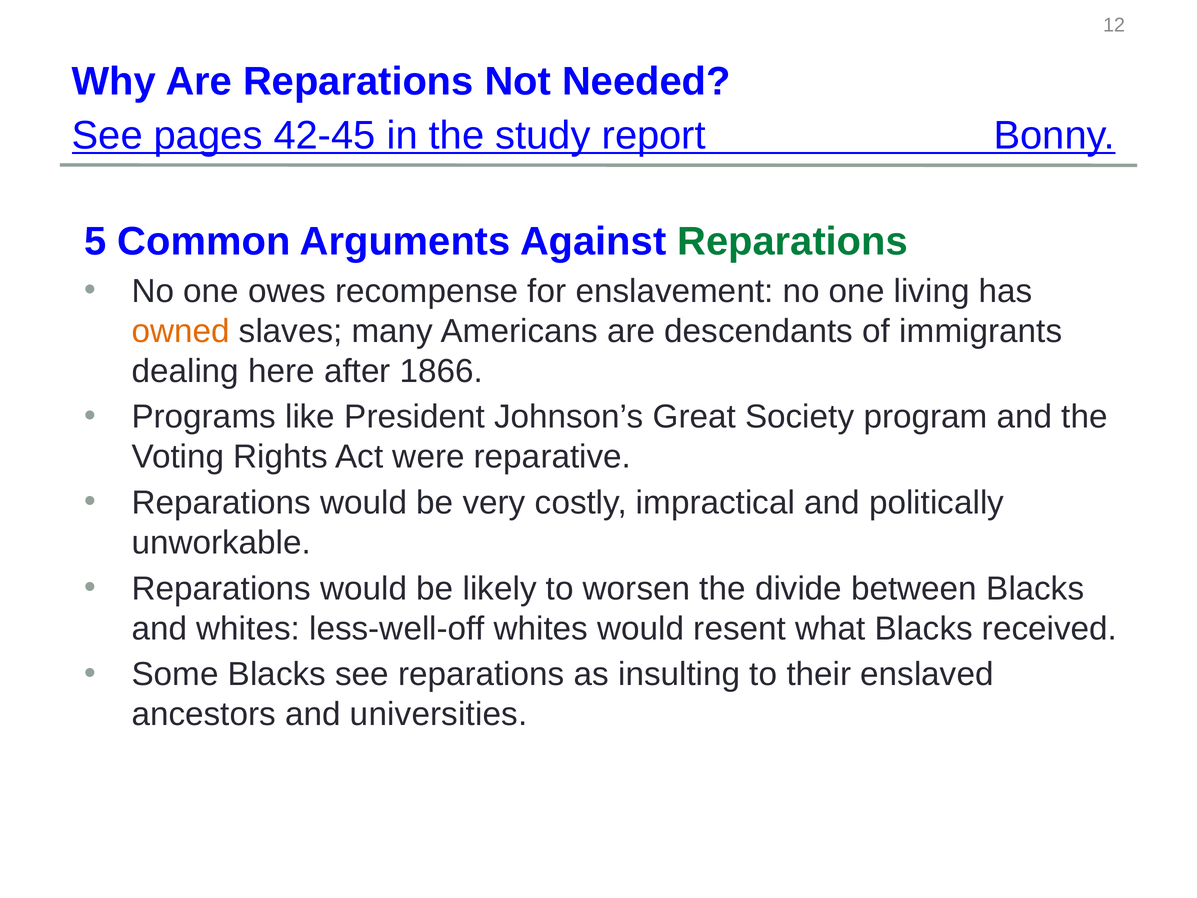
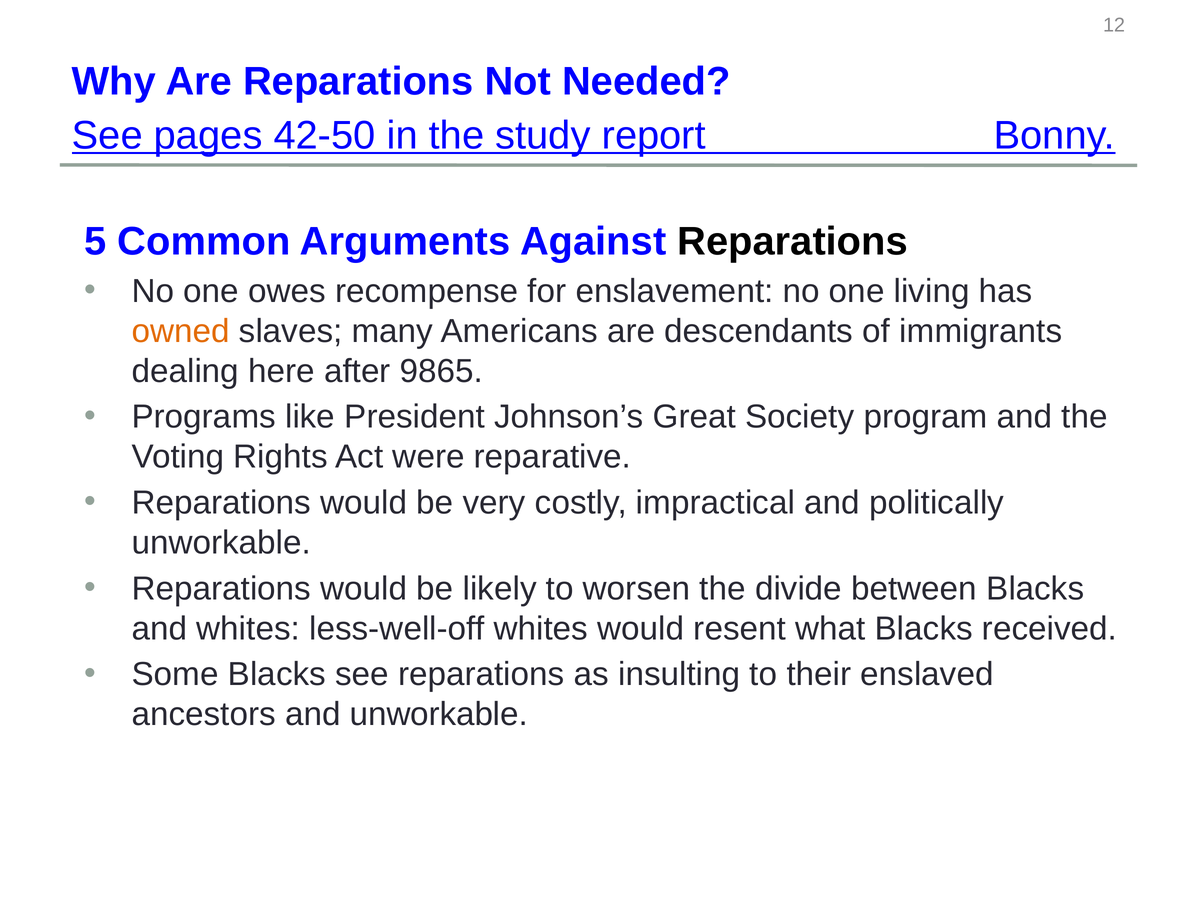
42-45: 42-45 -> 42-50 (325, 135)
Reparations colour: green -> black (793, 242)
1866: 1866 -> 9865 (441, 371)
and universities: universities -> unworkable (439, 714)
